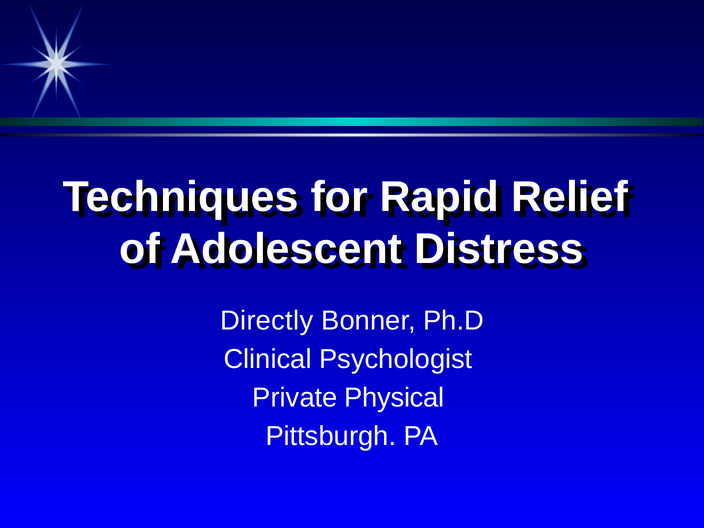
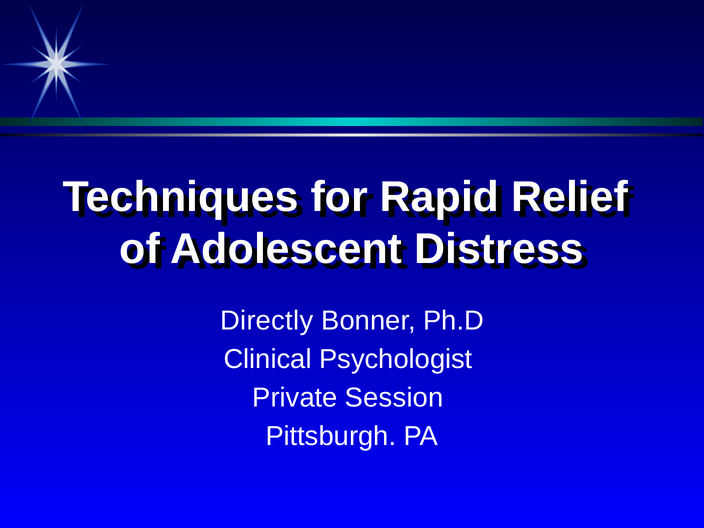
Physical: Physical -> Session (394, 398)
